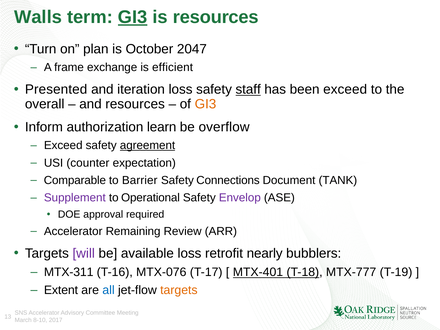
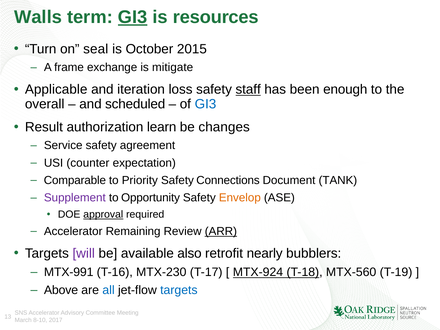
plan: plan -> seal (96, 49)
2047: 2047 -> 2015 (192, 49)
efficient: efficient -> mitigate (173, 67)
Presented: Presented -> Applicable (56, 89)
been exceed: exceed -> enough (345, 89)
and resources: resources -> scheduled (135, 104)
GI3 colour: orange -> blue (205, 104)
Inform: Inform -> Result (44, 127)
overflow: overflow -> changes (224, 127)
Exceed: Exceed -> Service (63, 145)
agreement underline: present -> none (148, 145)
Barrier: Barrier -> Priority (140, 180)
Operational: Operational -> Opportunity (151, 198)
Envelop colour: purple -> orange (240, 198)
approval underline: none -> present (103, 215)
ARR underline: none -> present (221, 231)
available loss: loss -> also (190, 253)
MTX-311: MTX-311 -> MTX-991 (69, 272)
MTX-076: MTX-076 -> MTX-230 (161, 272)
MTX-401: MTX-401 -> MTX-924 (258, 272)
MTX-777: MTX-777 -> MTX-560 (351, 272)
Extent: Extent -> Above (61, 290)
targets colour: orange -> blue (179, 290)
